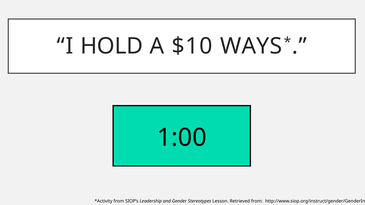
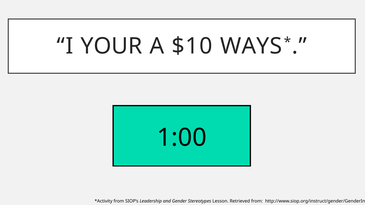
HOLD: HOLD -> YOUR (111, 46)
